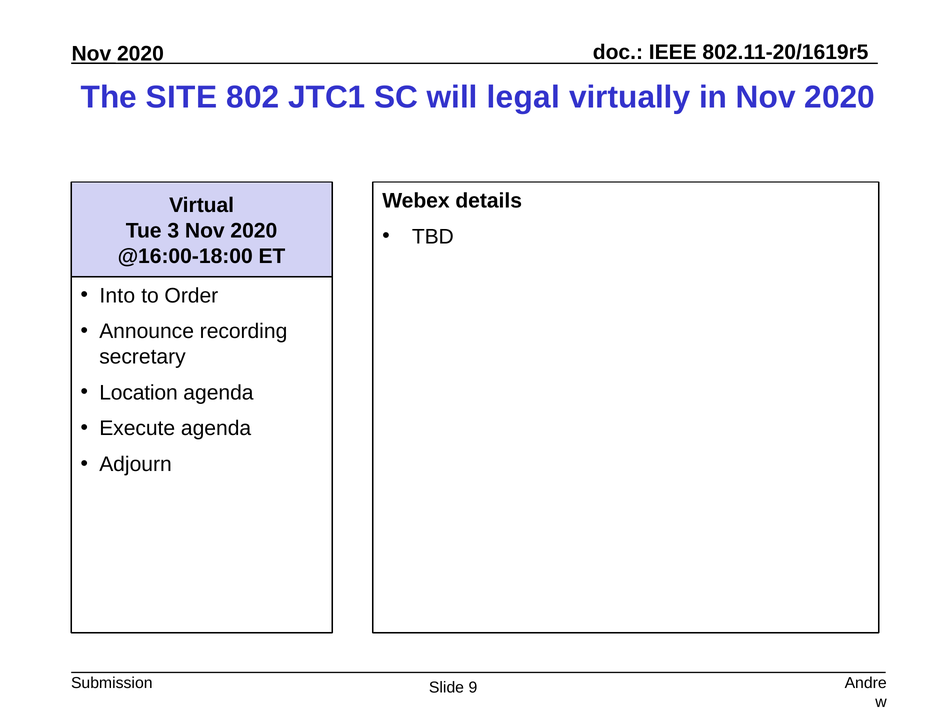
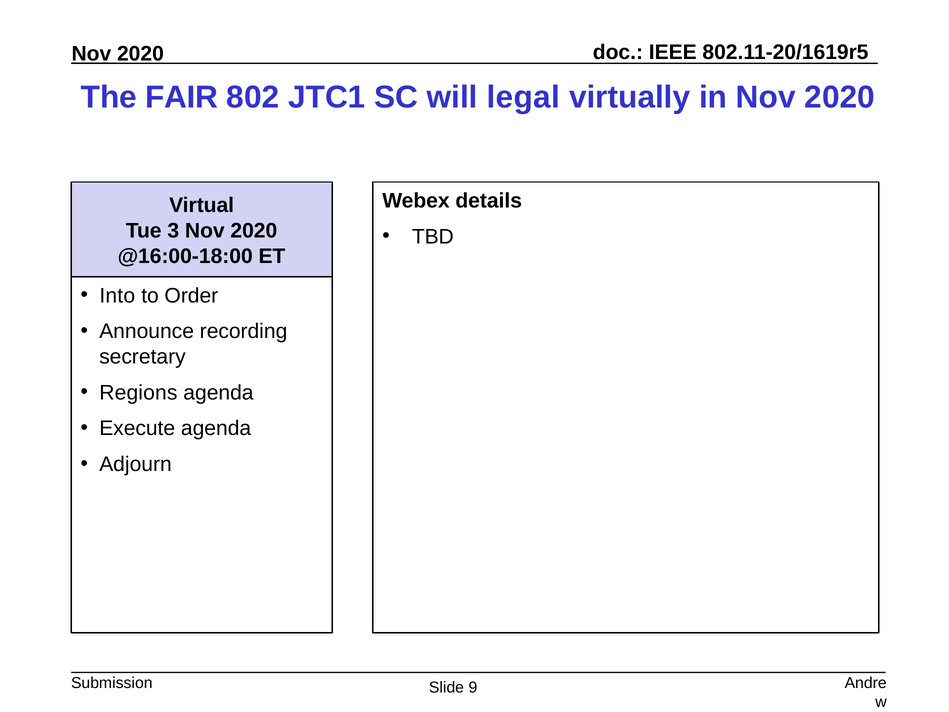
SITE: SITE -> FAIR (182, 97)
Location: Location -> Regions (138, 393)
